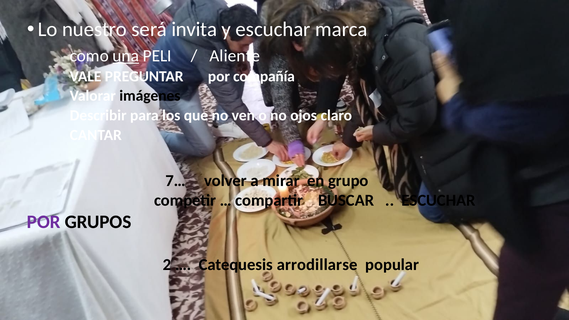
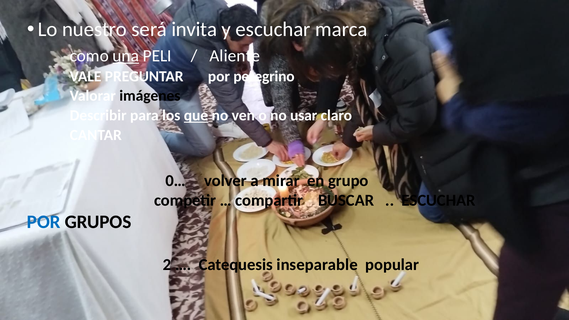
compañía: compañía -> peregrino (264, 76)
que underline: none -> present (196, 115)
ojos: ojos -> usar (304, 115)
7…: 7… -> 0… (175, 181)
POR colour: purple -> blue (44, 222)
arrodillarse: arrodillarse -> inseparable (317, 265)
